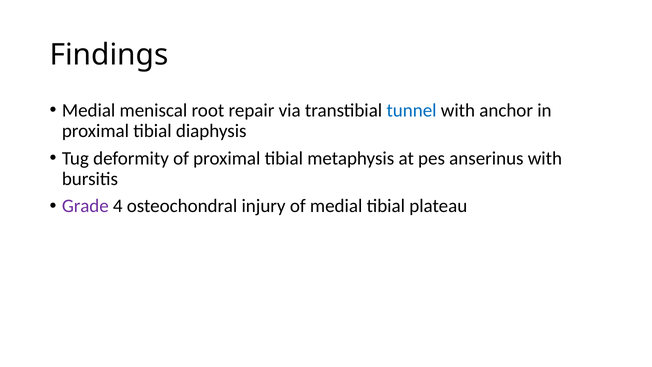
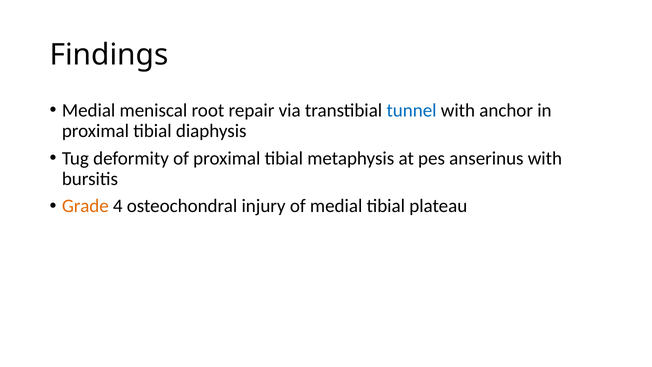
Grade colour: purple -> orange (85, 206)
